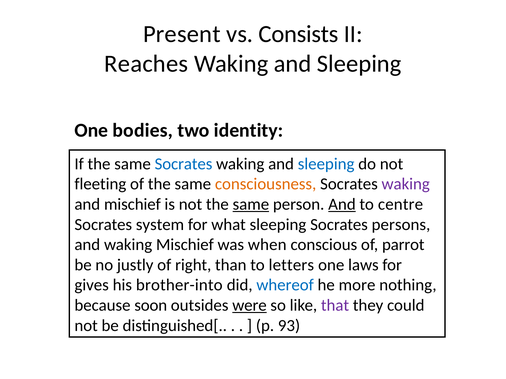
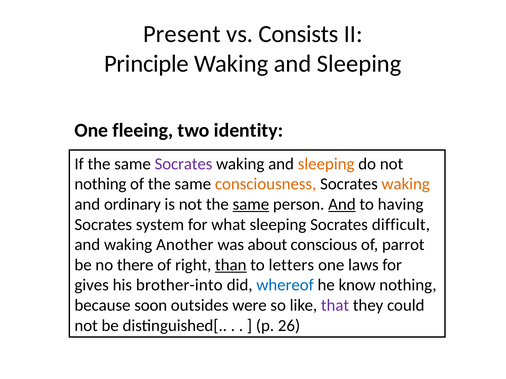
Reaches: Reaches -> Principle (147, 64)
bodies: bodies -> fleeing (143, 130)
Socrates colour: blue -> purple (183, 164)
sleeping colour: blue -> orange (326, 164)
fleeting: fleeting -> nothing (100, 184)
waking colour: purple -> orange (406, 184)
and mischief: mischief -> ordinary (132, 205)
centre: centre -> having (401, 205)
persons: persons -> difficult (401, 225)
waking Mischief: Mischief -> Another (185, 245)
when: when -> about (267, 245)
justly: justly -> there (135, 265)
than underline: none -> present (231, 265)
more: more -> know (357, 285)
were underline: present -> none (249, 306)
93: 93 -> 26 (289, 326)
